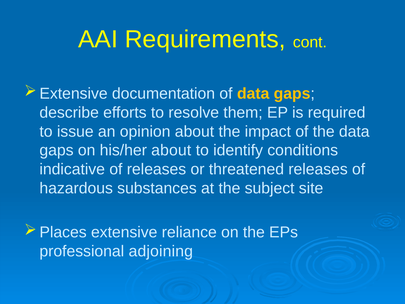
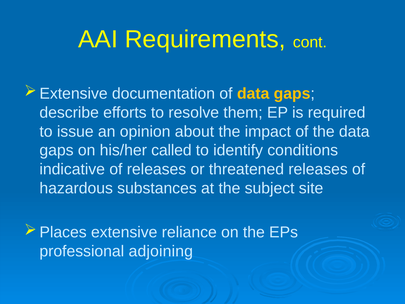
his/her about: about -> called (171, 150)
